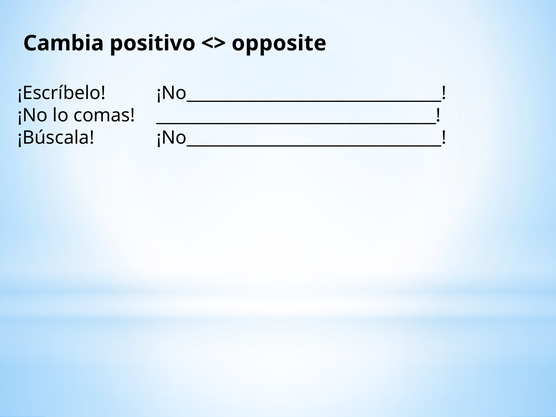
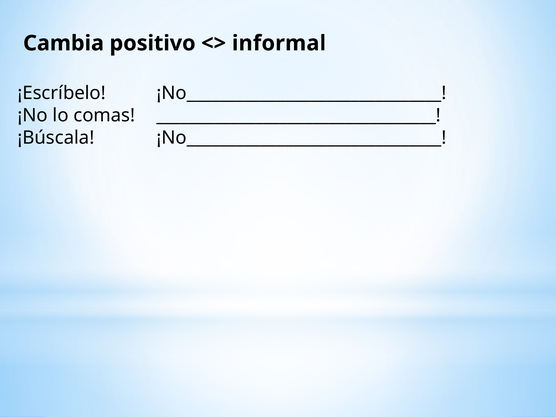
opposite: opposite -> informal (279, 43)
